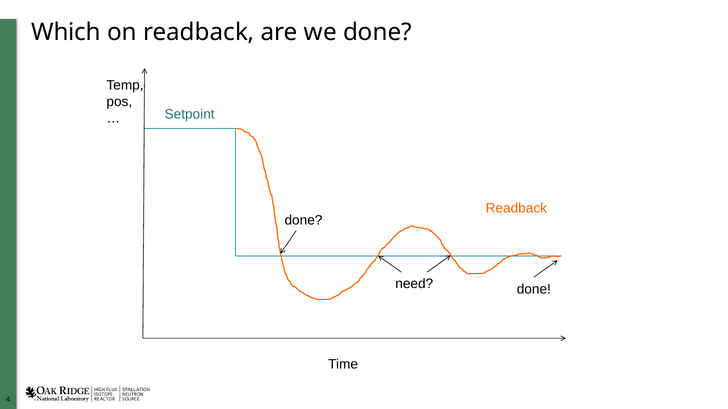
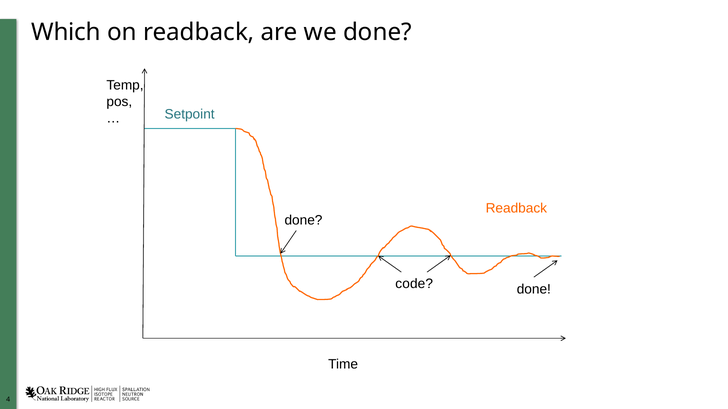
need: need -> code (414, 284)
